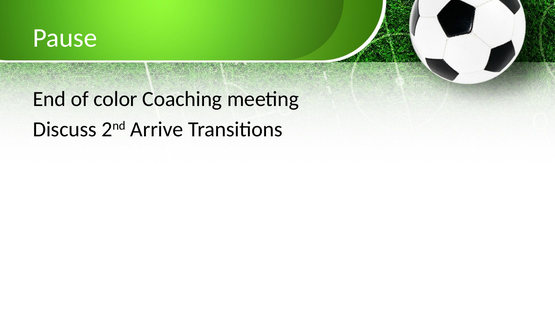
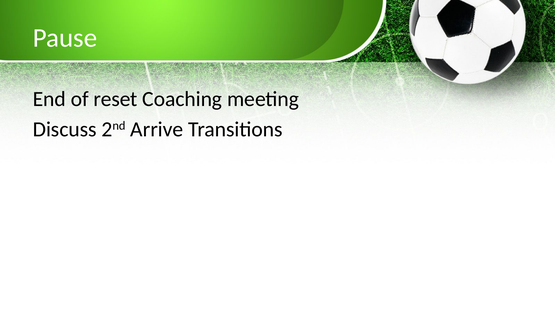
color: color -> reset (116, 99)
